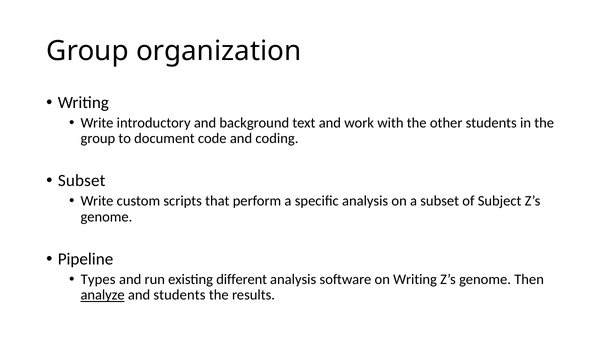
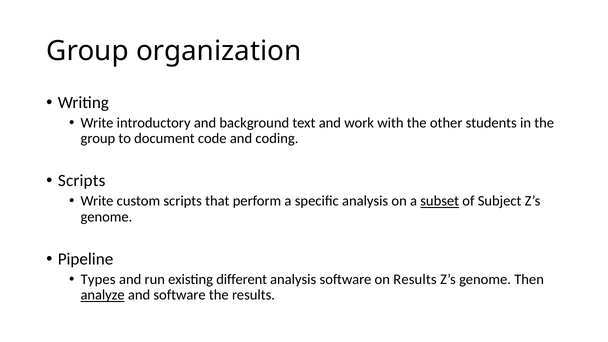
Subset: Subset -> Scripts (82, 181)
subset underline: none -> present (440, 201)
on Writing: Writing -> Results (415, 279)
and students: students -> software (180, 295)
